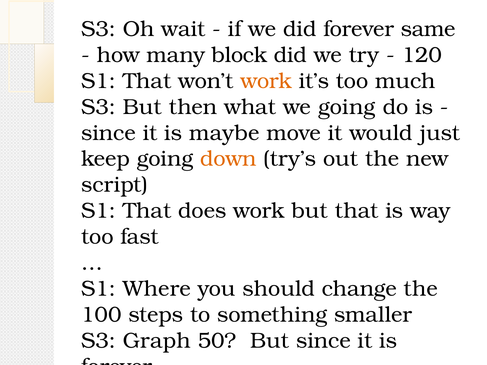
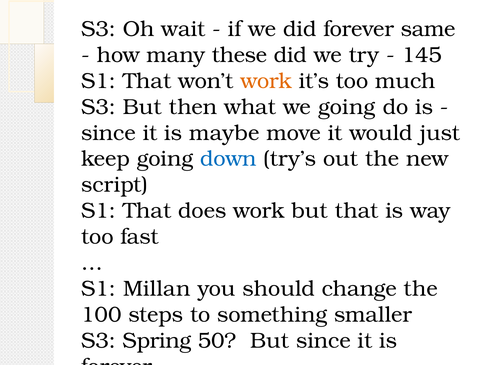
block: block -> these (239, 55)
120: 120 -> 145 (422, 55)
down colour: orange -> blue (228, 159)
Where: Where -> Millan (157, 289)
Graph: Graph -> Spring (157, 341)
